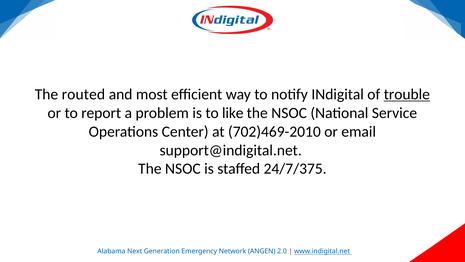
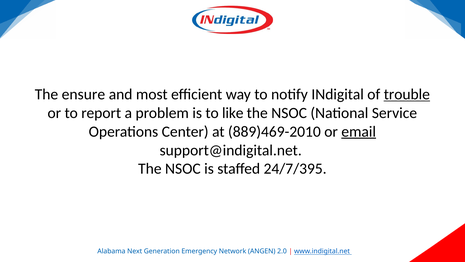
routed: routed -> ensure (83, 94)
702)469-2010: 702)469-2010 -> 889)469-2010 (274, 131)
email underline: none -> present (359, 131)
24/7/375: 24/7/375 -> 24/7/395 (295, 169)
